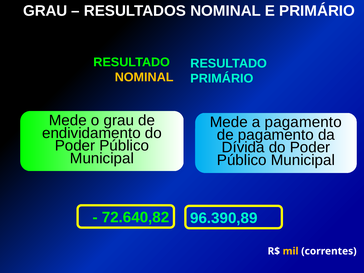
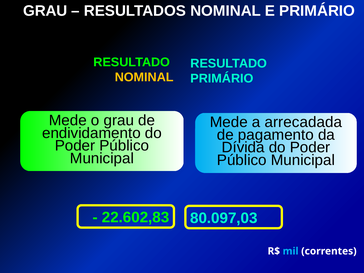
a pagamento: pagamento -> arrecadada (303, 122)
72.640,82: 72.640,82 -> 22.602,83 (136, 217)
96.390,89: 96.390,89 -> 80.097,03 (224, 218)
mil colour: yellow -> light blue (291, 251)
